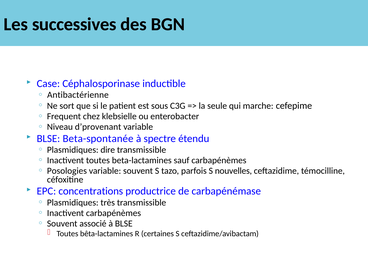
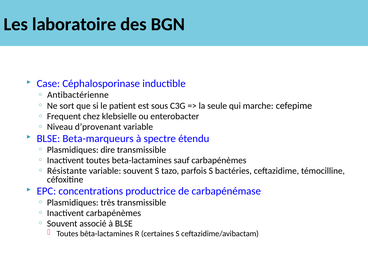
successives: successives -> laboratoire (74, 24)
Beta-spontanée: Beta-spontanée -> Beta-marqueurs (98, 138)
Posologies: Posologies -> Résistante (67, 171)
nouvelles: nouvelles -> bactéries (233, 171)
